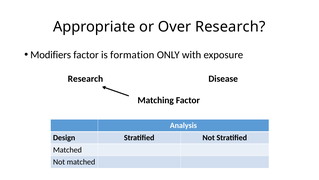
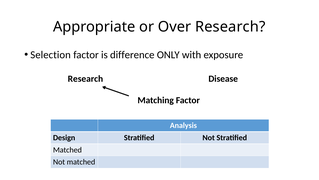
Modifiers: Modifiers -> Selection (51, 55)
formation: formation -> difference (132, 55)
